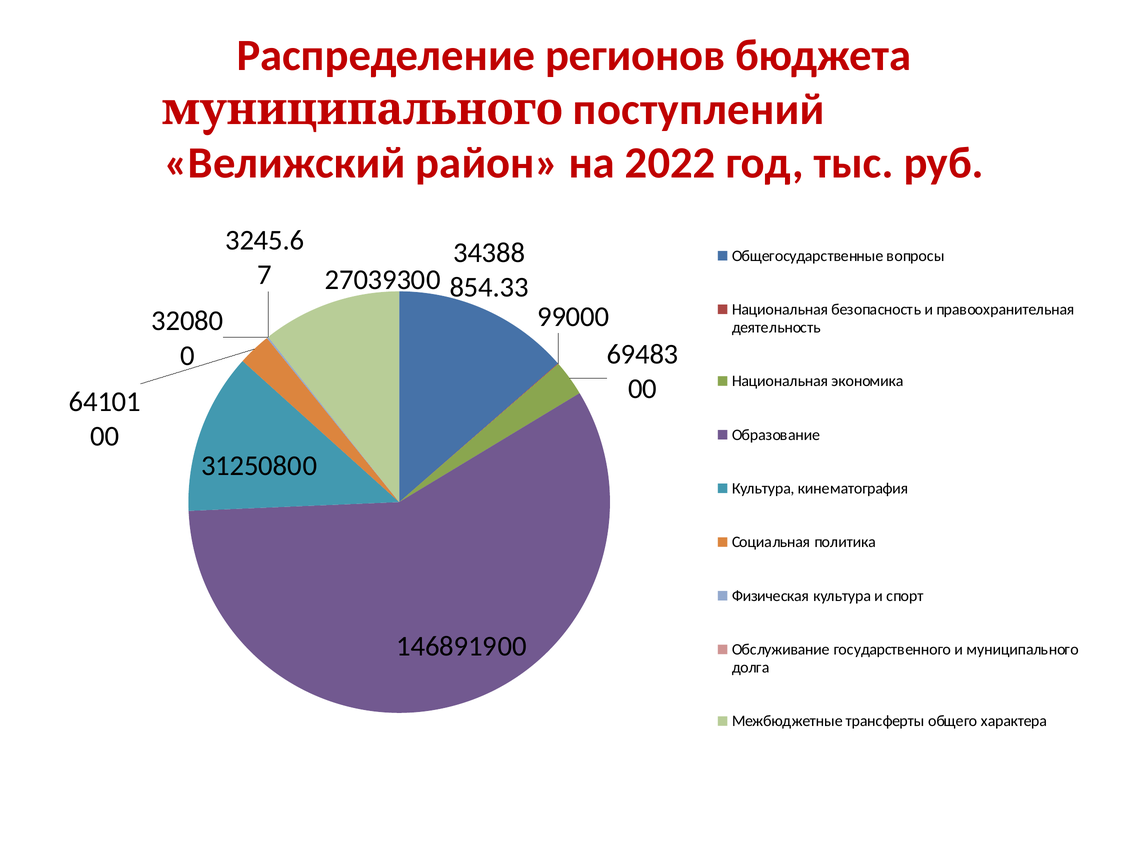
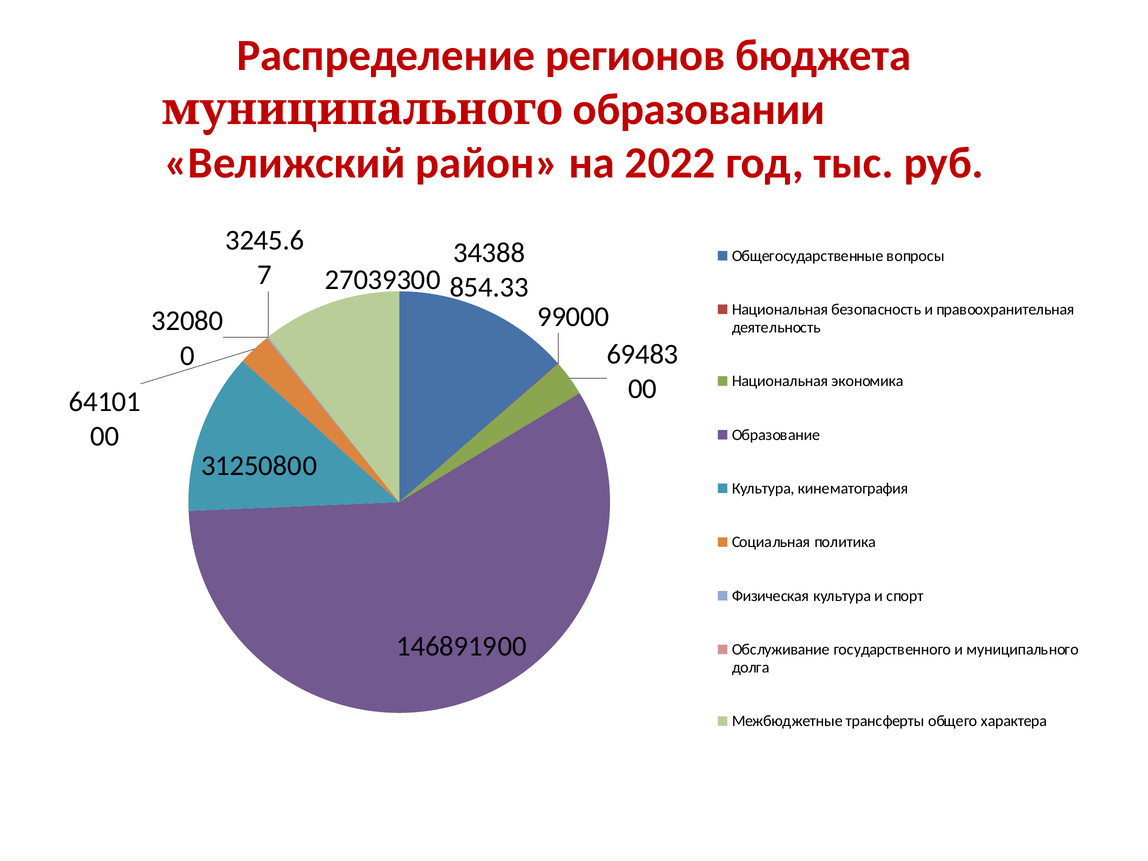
поступлений: поступлений -> образовании (699, 109)
